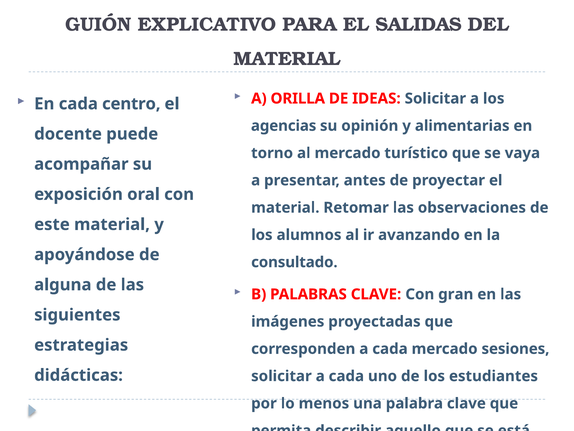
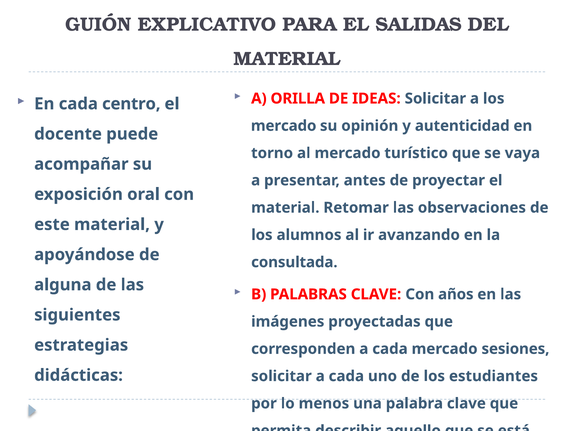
agencias: agencias -> mercado (284, 126)
alimentarias: alimentarias -> autenticidad (462, 126)
consultado: consultado -> consultada (294, 262)
gran: gran -> años (456, 294)
